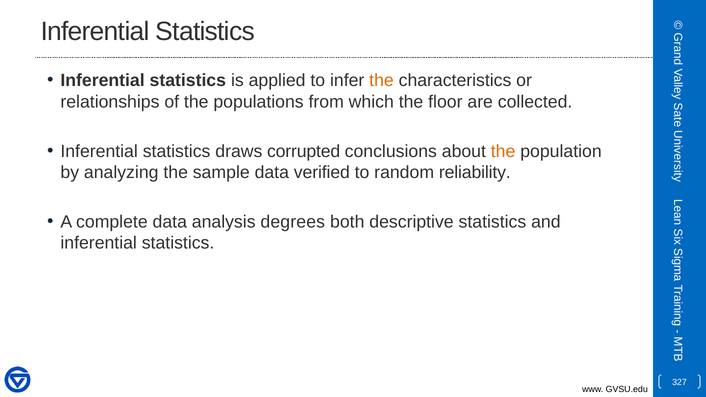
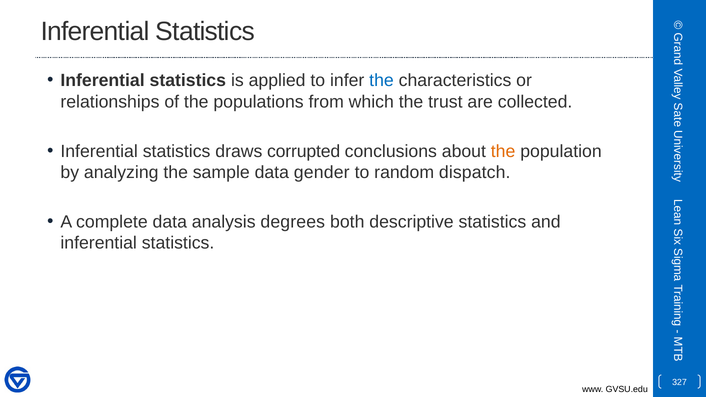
the colour: orange -> blue (382, 81)
floor: floor -> trust (445, 102)
verified: verified -> gender (322, 172)
reliability: reliability -> dispatch (475, 172)
